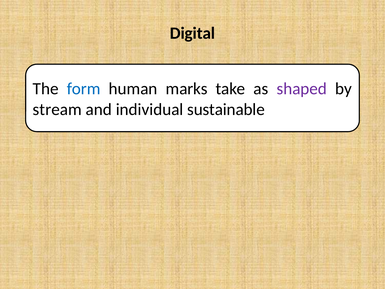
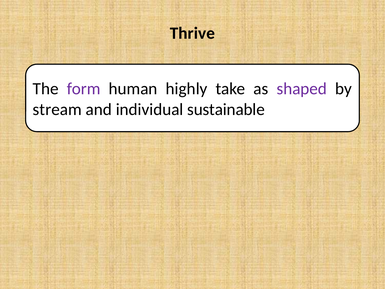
Digital: Digital -> Thrive (192, 33)
form colour: blue -> purple (84, 89)
marks: marks -> highly (187, 89)
